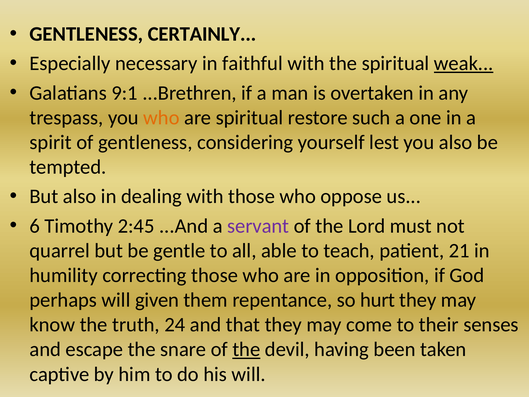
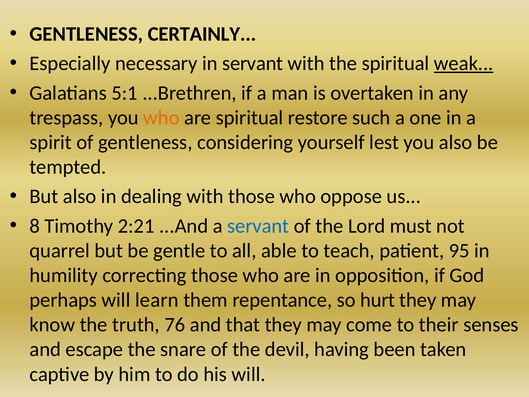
in faithful: faithful -> servant (253, 63)
9:1: 9:1 -> 5:1 (125, 93)
6: 6 -> 8 (35, 226)
2:45: 2:45 -> 2:21 (136, 226)
servant colour: purple -> blue (258, 226)
21: 21 -> 95 (459, 251)
given: given -> learn (157, 300)
24: 24 -> 76 (175, 325)
the underline: present -> none (246, 349)
